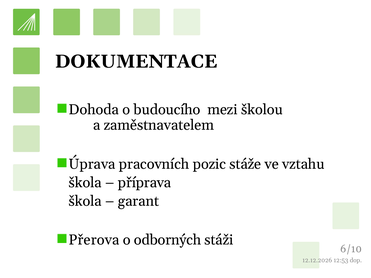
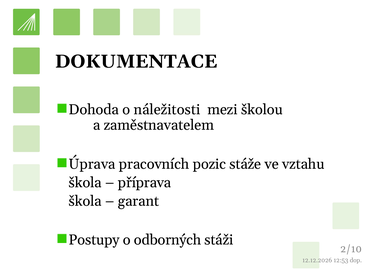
budoucího: budoucího -> náležitosti (167, 110)
Přerova: Přerova -> Postupy (94, 240)
6/10: 6/10 -> 2/10 (351, 249)
